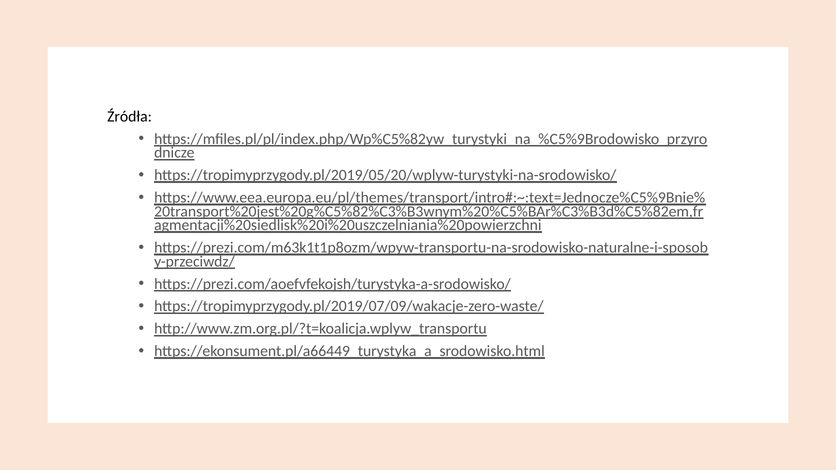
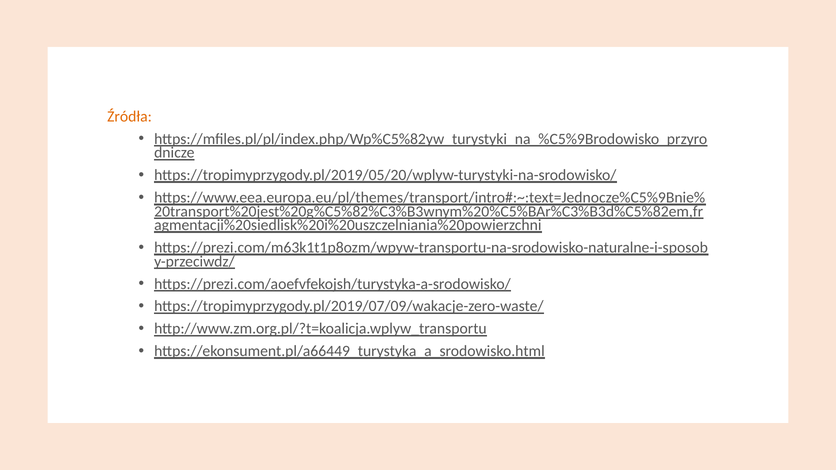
Źródła colour: black -> orange (130, 117)
